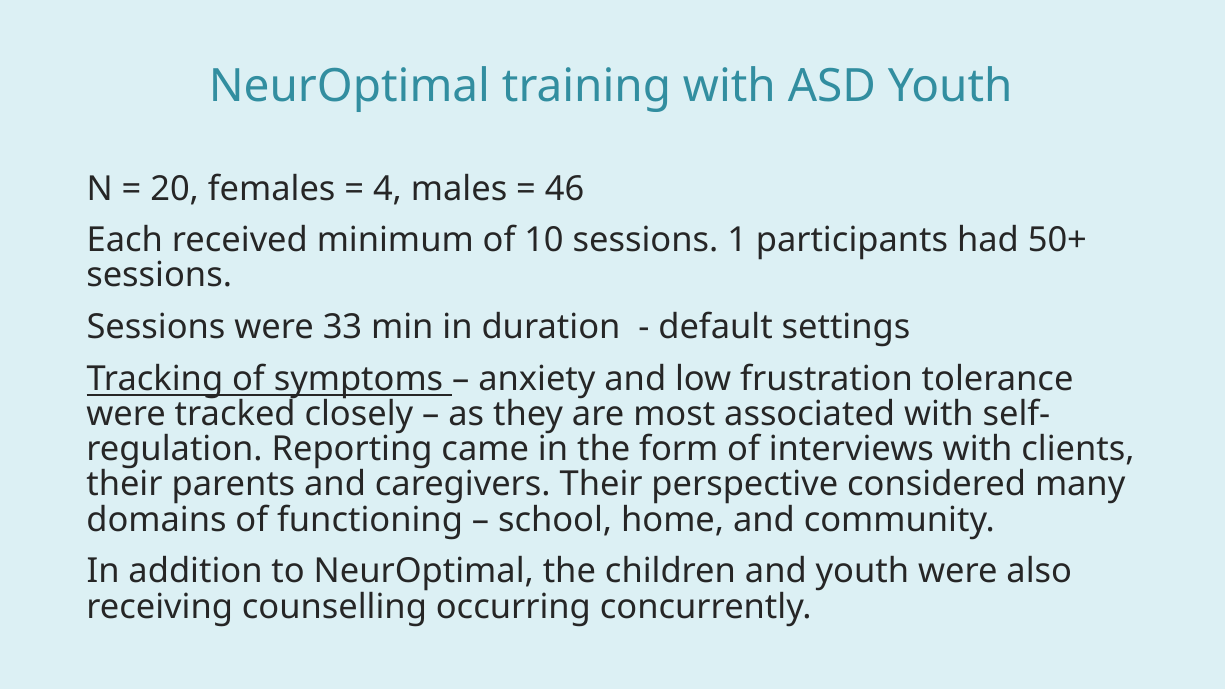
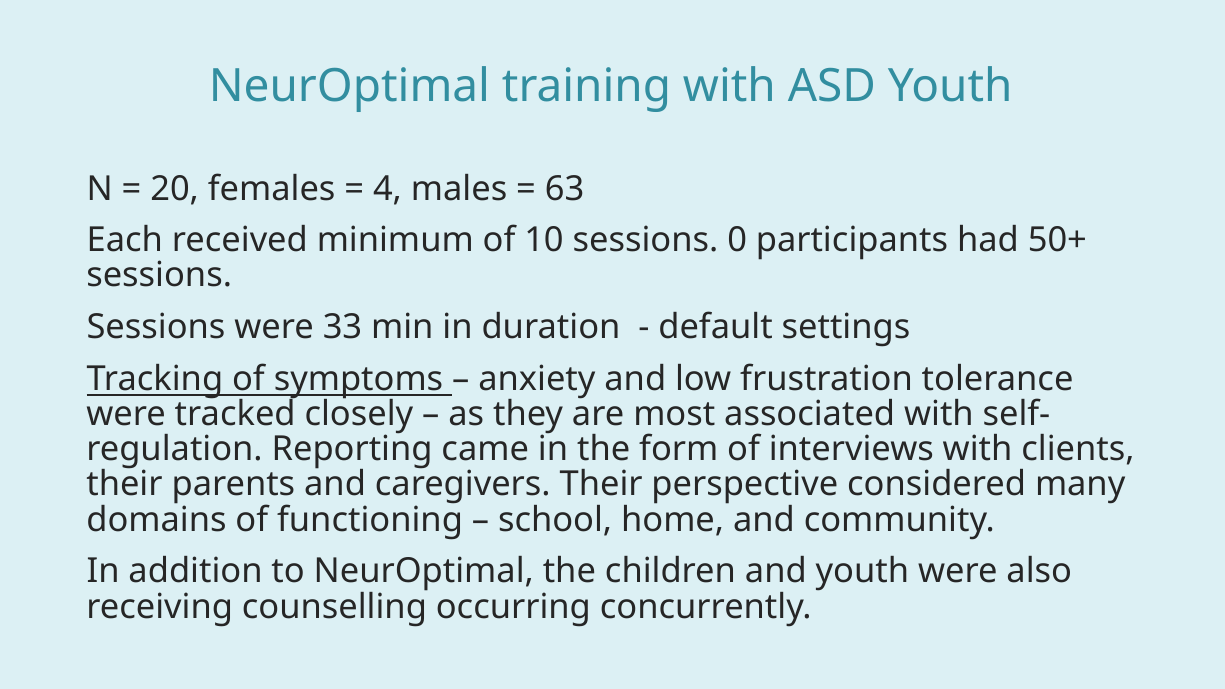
46: 46 -> 63 (565, 189)
1: 1 -> 0 (737, 240)
